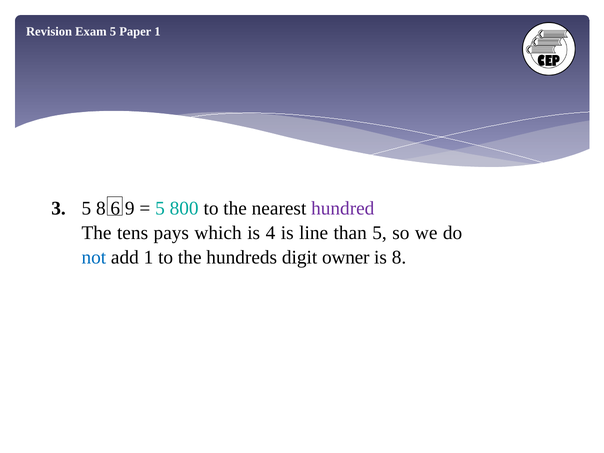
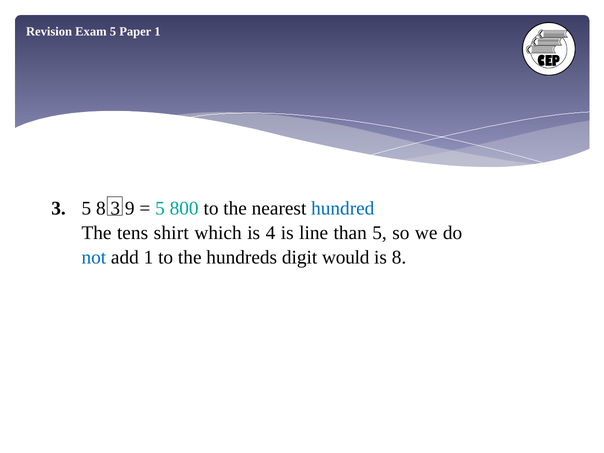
8 6: 6 -> 3 (115, 209)
hundred colour: purple -> blue (343, 209)
pays: pays -> shirt (171, 233)
owner: owner -> would (346, 257)
